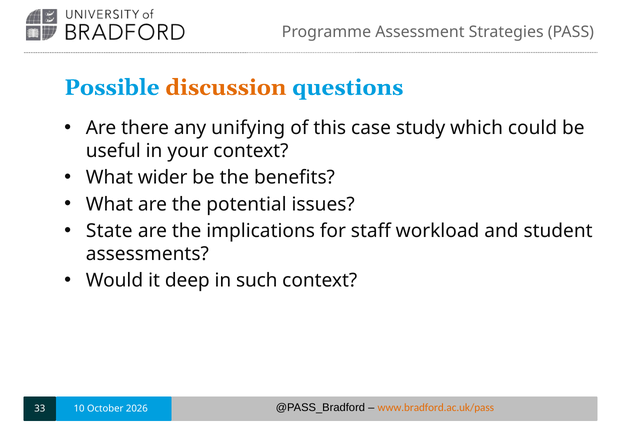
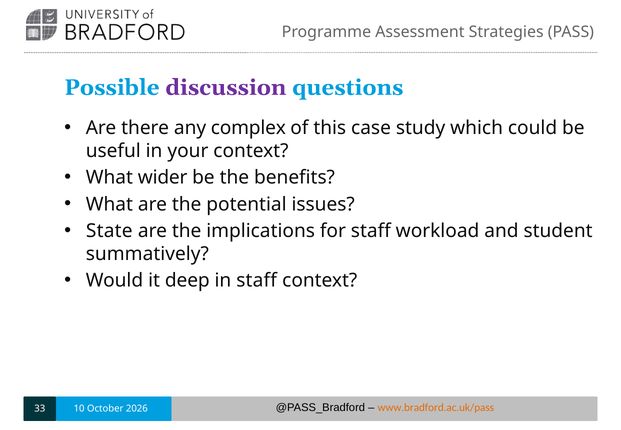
discussion colour: orange -> purple (226, 87)
unifying: unifying -> complex (248, 128)
assessments: assessments -> summatively (147, 254)
in such: such -> staff (257, 281)
